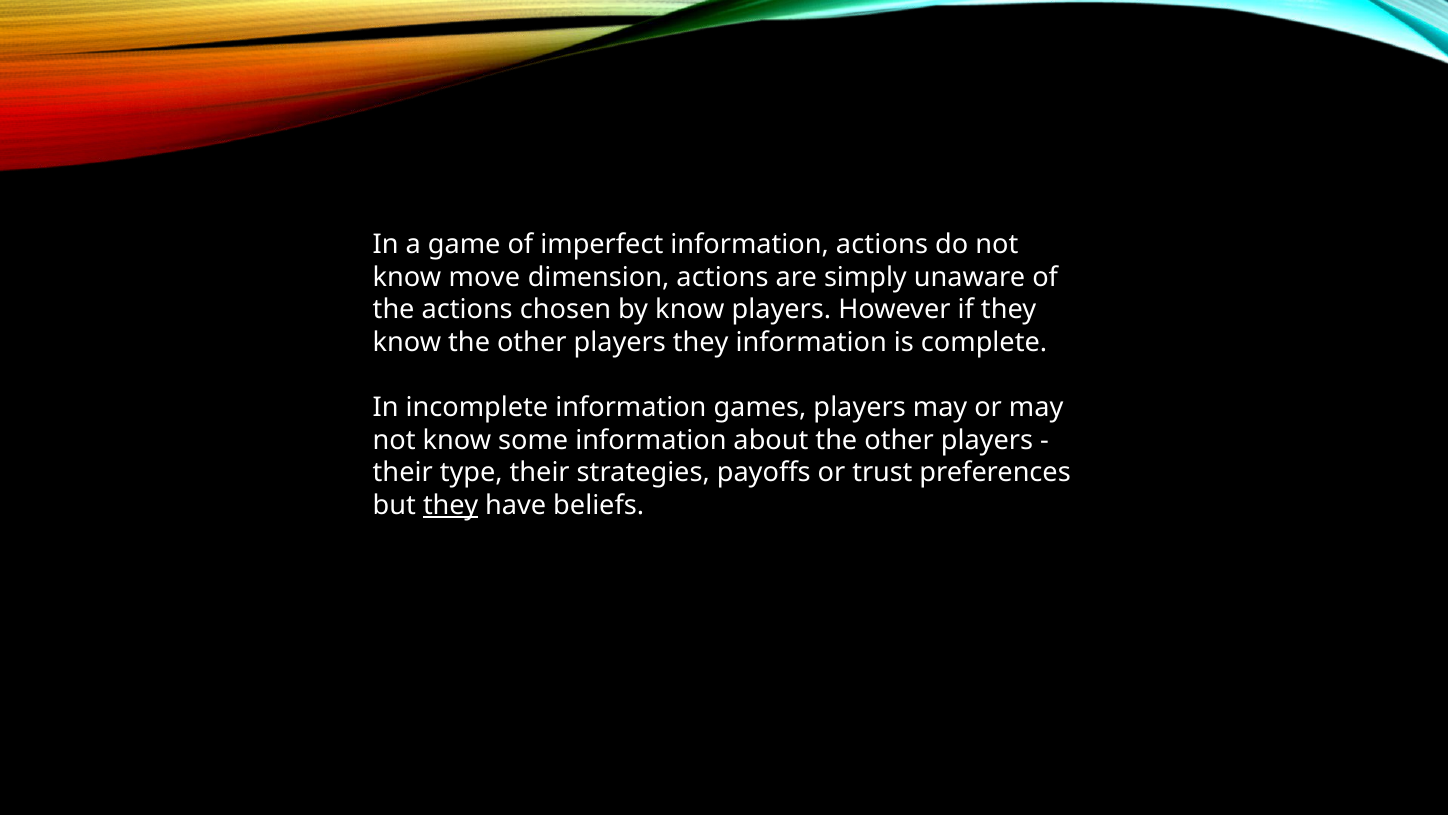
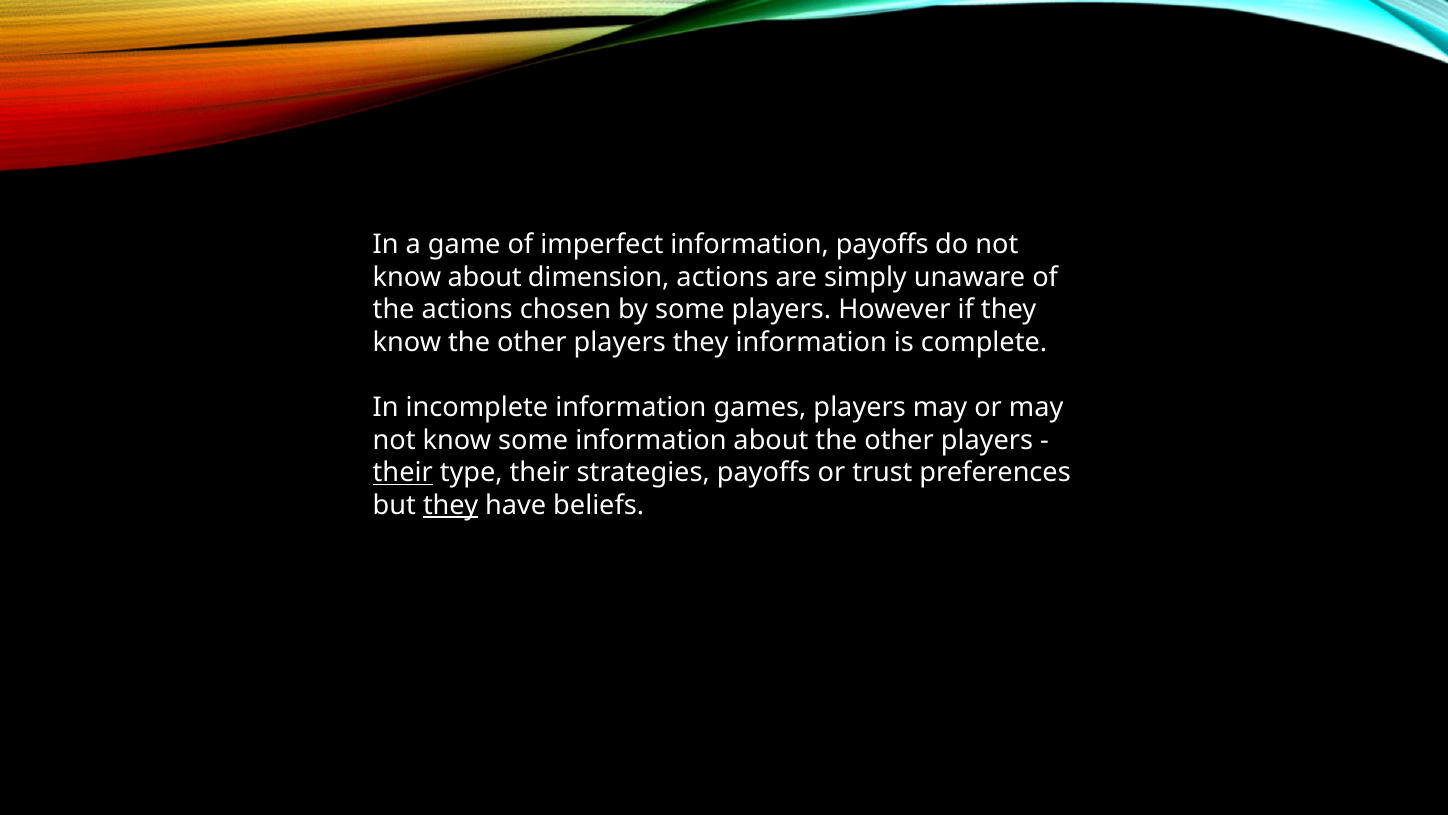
information actions: actions -> payoffs (882, 244)
know move: move -> about (485, 277)
by know: know -> some (690, 309)
their underline: none -> present (403, 472)
